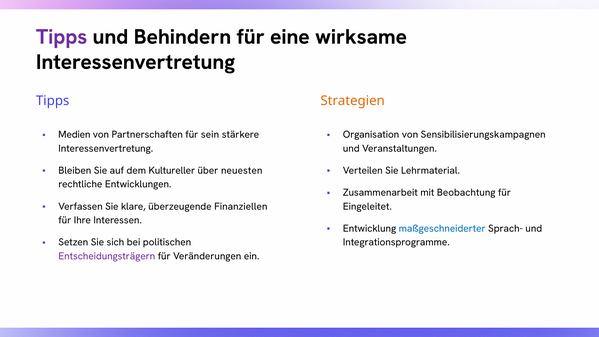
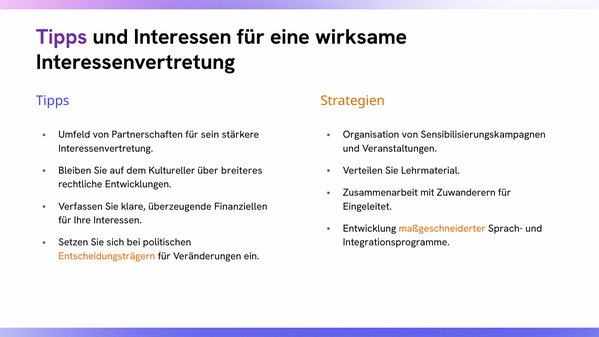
und Behindern: Behindern -> Interessen (183, 37)
Medien: Medien -> Umfeld (74, 135)
neuesten: neuesten -> breiteres (242, 171)
Beobachtung: Beobachtung -> Zuwanderern (466, 193)
maßgeschneiderter colour: blue -> orange (442, 229)
Entscheidungsträgern colour: purple -> orange (107, 256)
